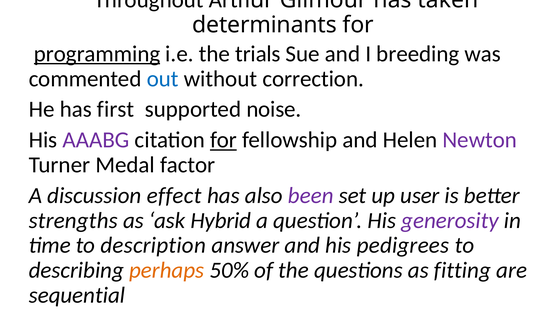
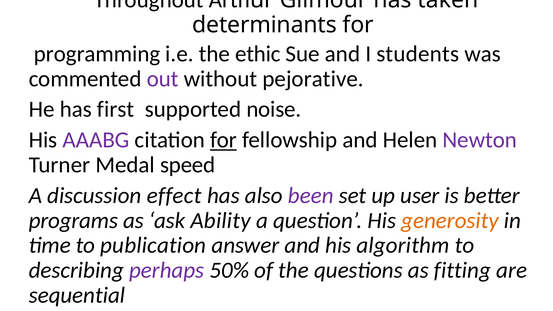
programming underline: present -> none (97, 54)
trials: trials -> ethic (258, 54)
breeding: breeding -> students (418, 54)
out colour: blue -> purple (163, 79)
correction: correction -> pejorative (313, 79)
factor: factor -> speed (188, 165)
strengths: strengths -> programs (73, 220)
Hybrid: Hybrid -> Ability (221, 220)
generosity colour: purple -> orange (450, 220)
description: description -> publication (153, 245)
pedigrees: pedigrees -> algorithm (403, 245)
perhaps colour: orange -> purple (167, 270)
